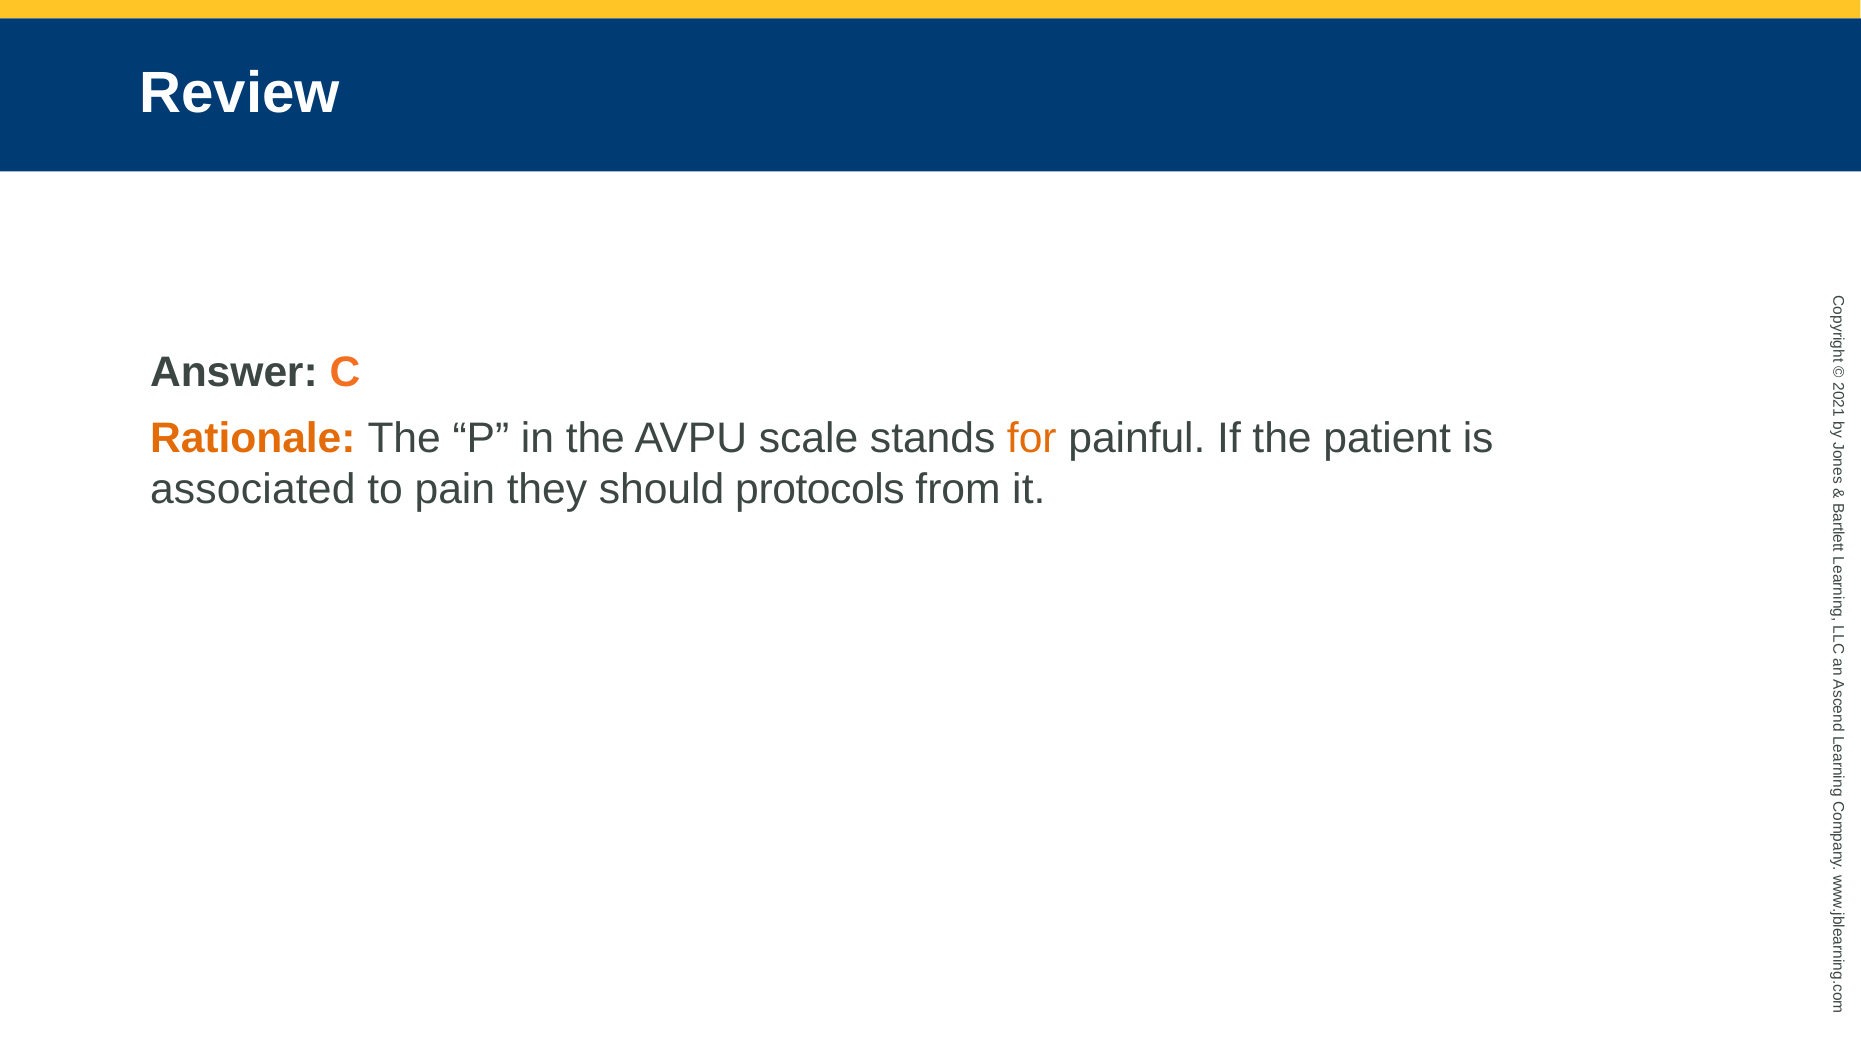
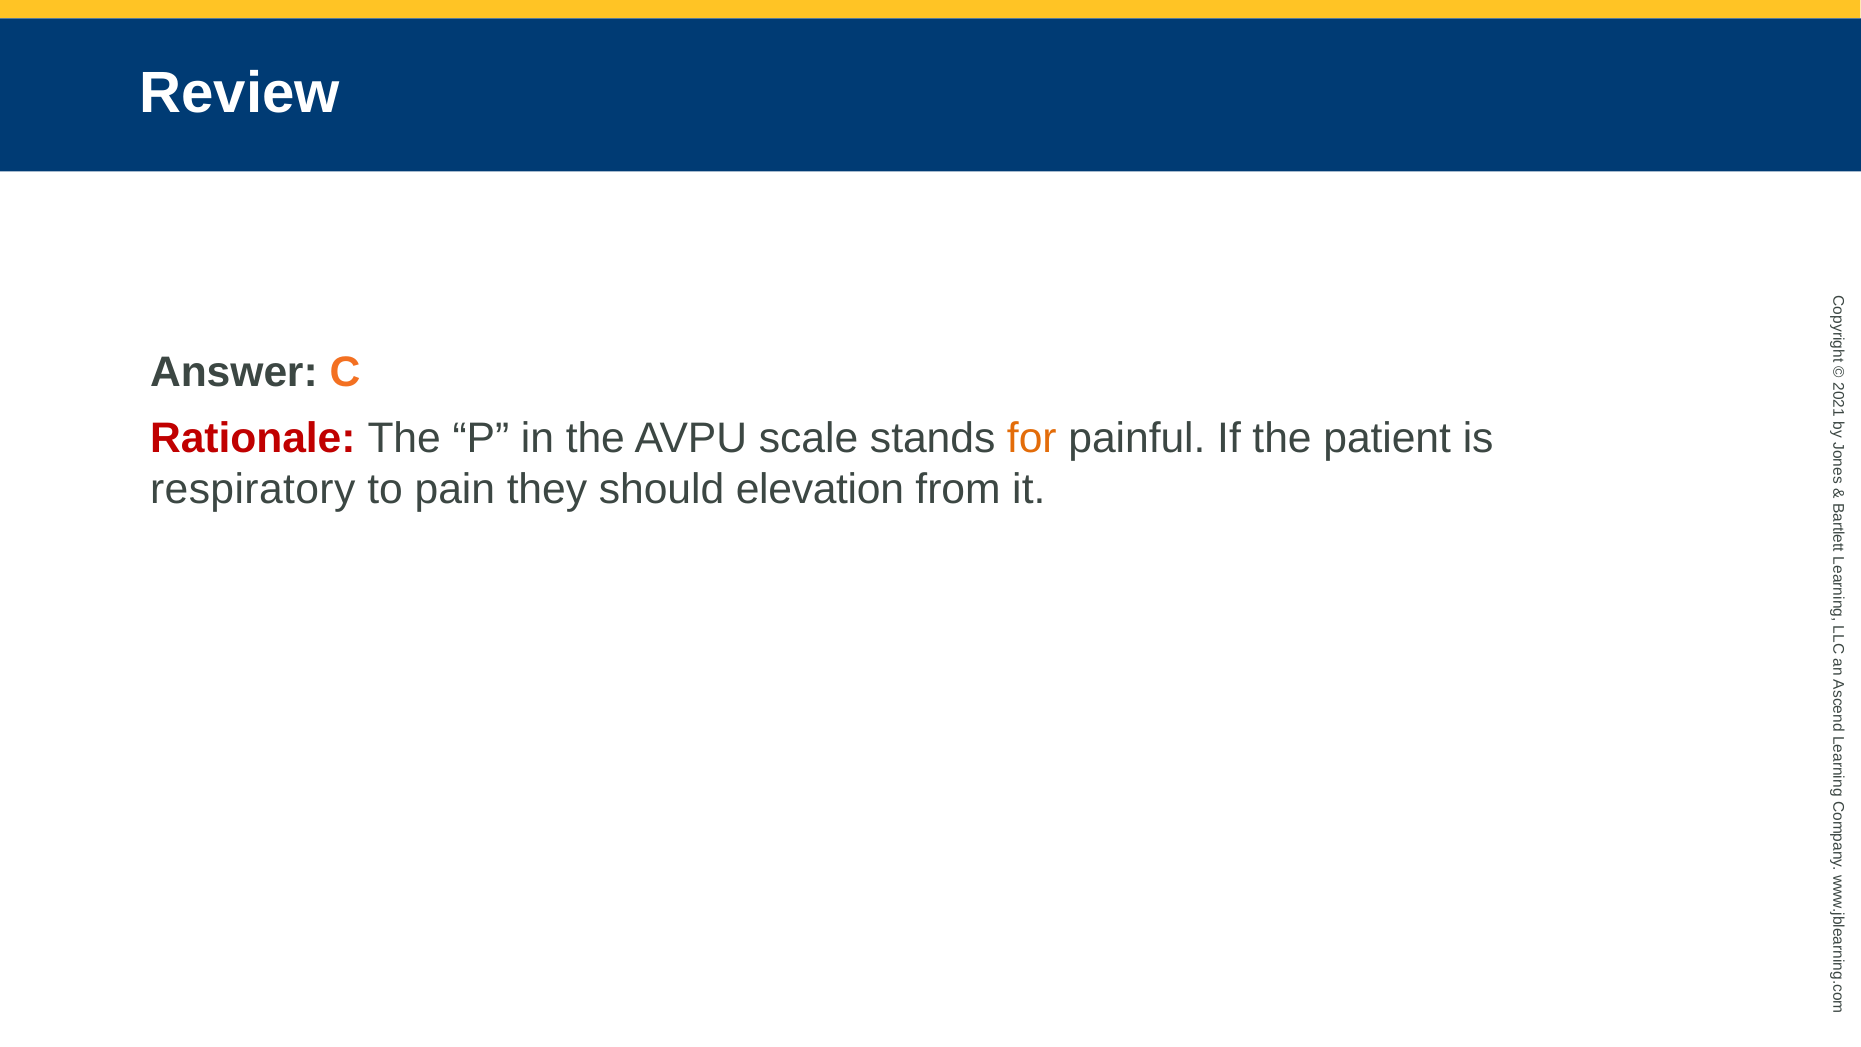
Rationale colour: orange -> red (253, 438)
associated: associated -> respiratory (253, 489)
protocols: protocols -> elevation (820, 489)
